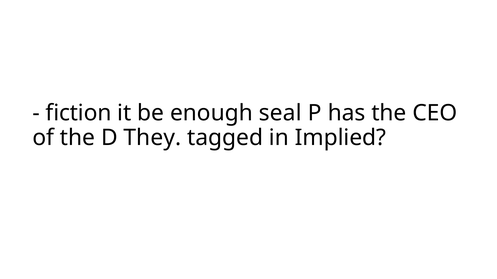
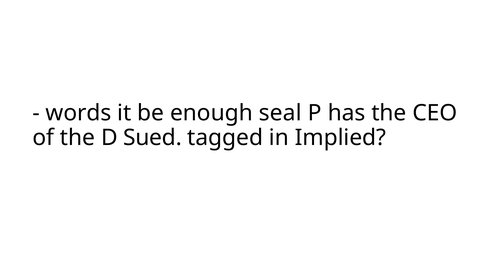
fiction: fiction -> words (79, 113)
They: They -> Sued (153, 138)
